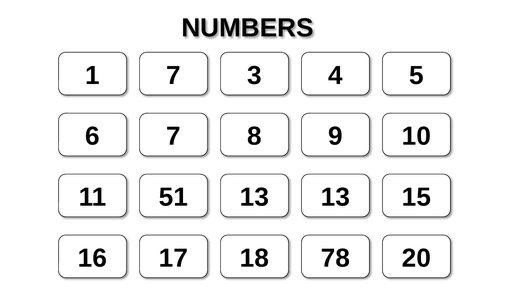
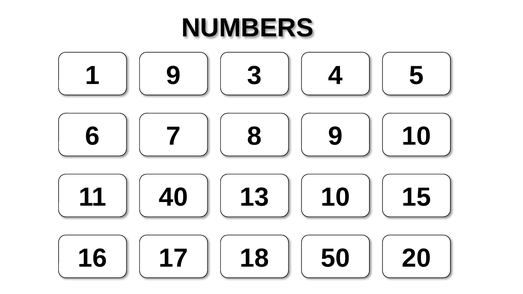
1 7: 7 -> 9 (173, 75)
51: 51 -> 40 (173, 197)
13 13: 13 -> 10 (335, 197)
78: 78 -> 50 (335, 258)
